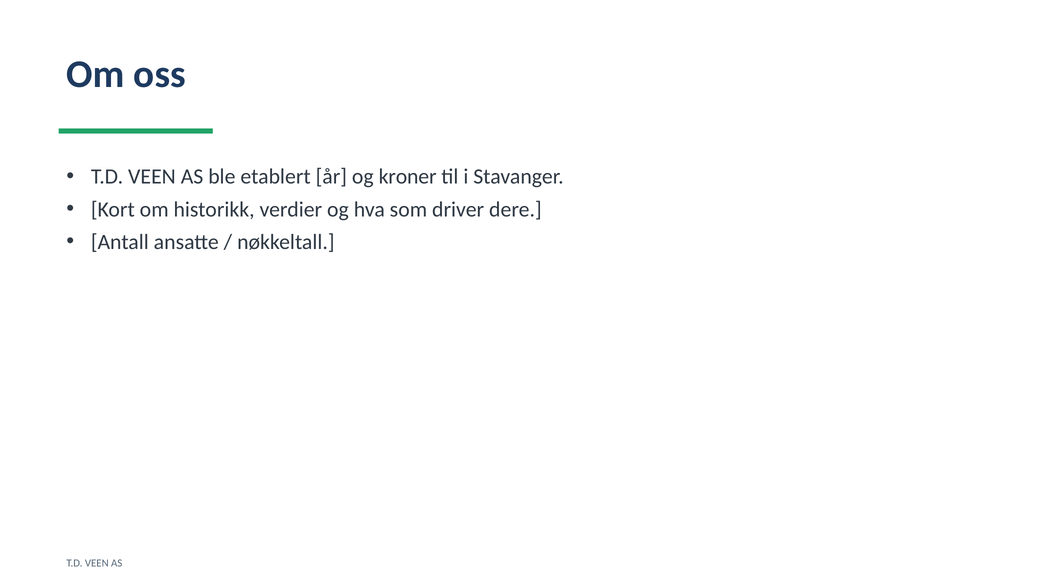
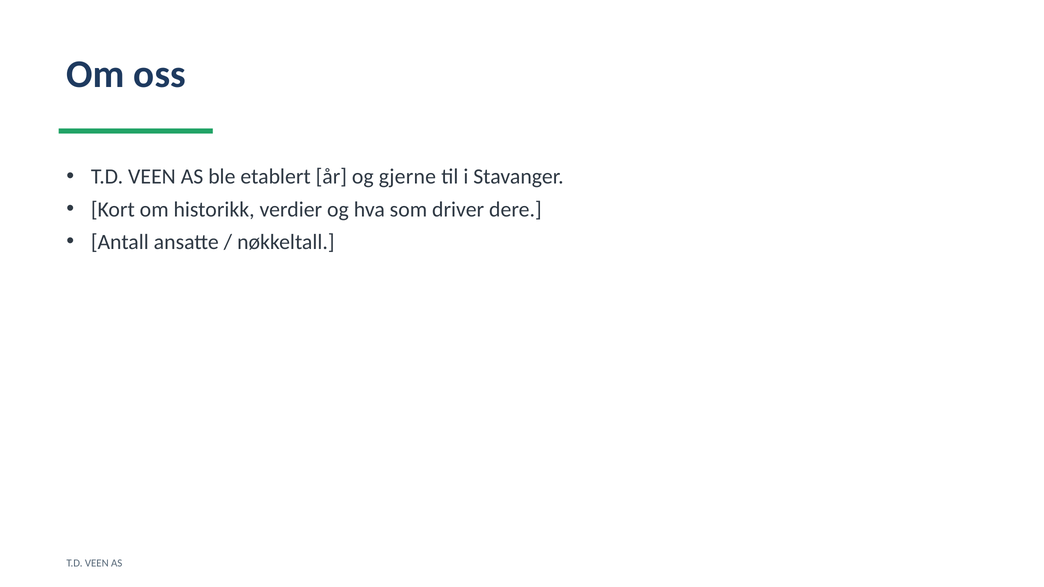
kroner: kroner -> gjerne (407, 177)
